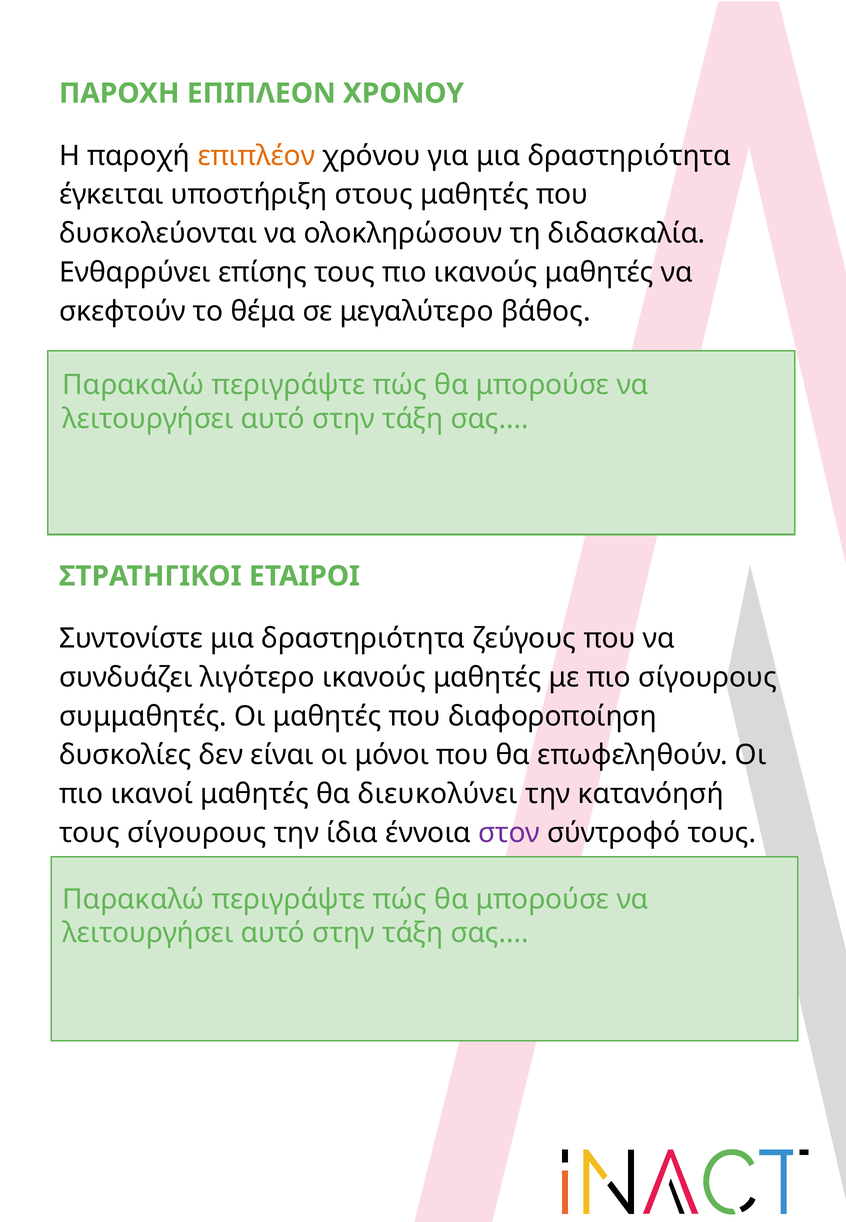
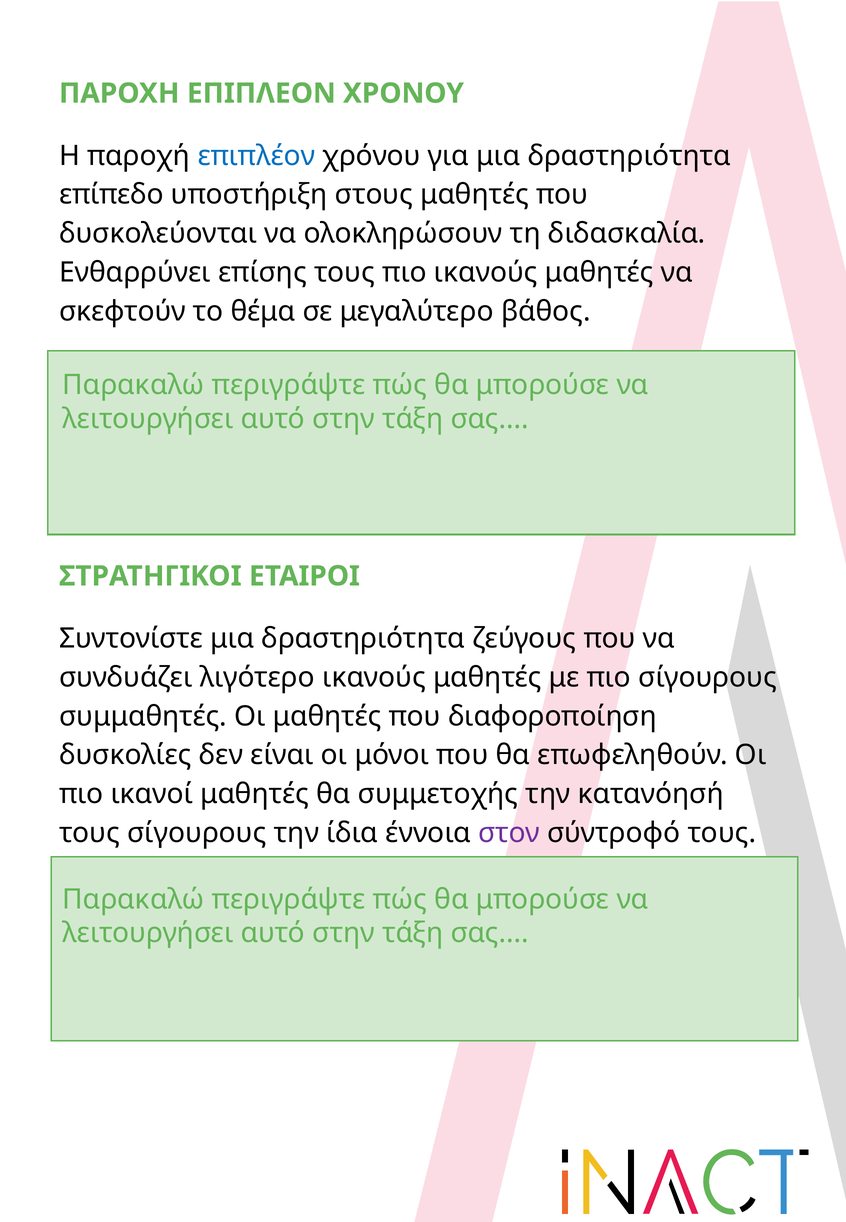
επιπλέον colour: orange -> blue (256, 156)
έγκειται: έγκειται -> επίπεδο (111, 195)
διευκολύνει: διευκολύνει -> συμμετοχής (438, 794)
